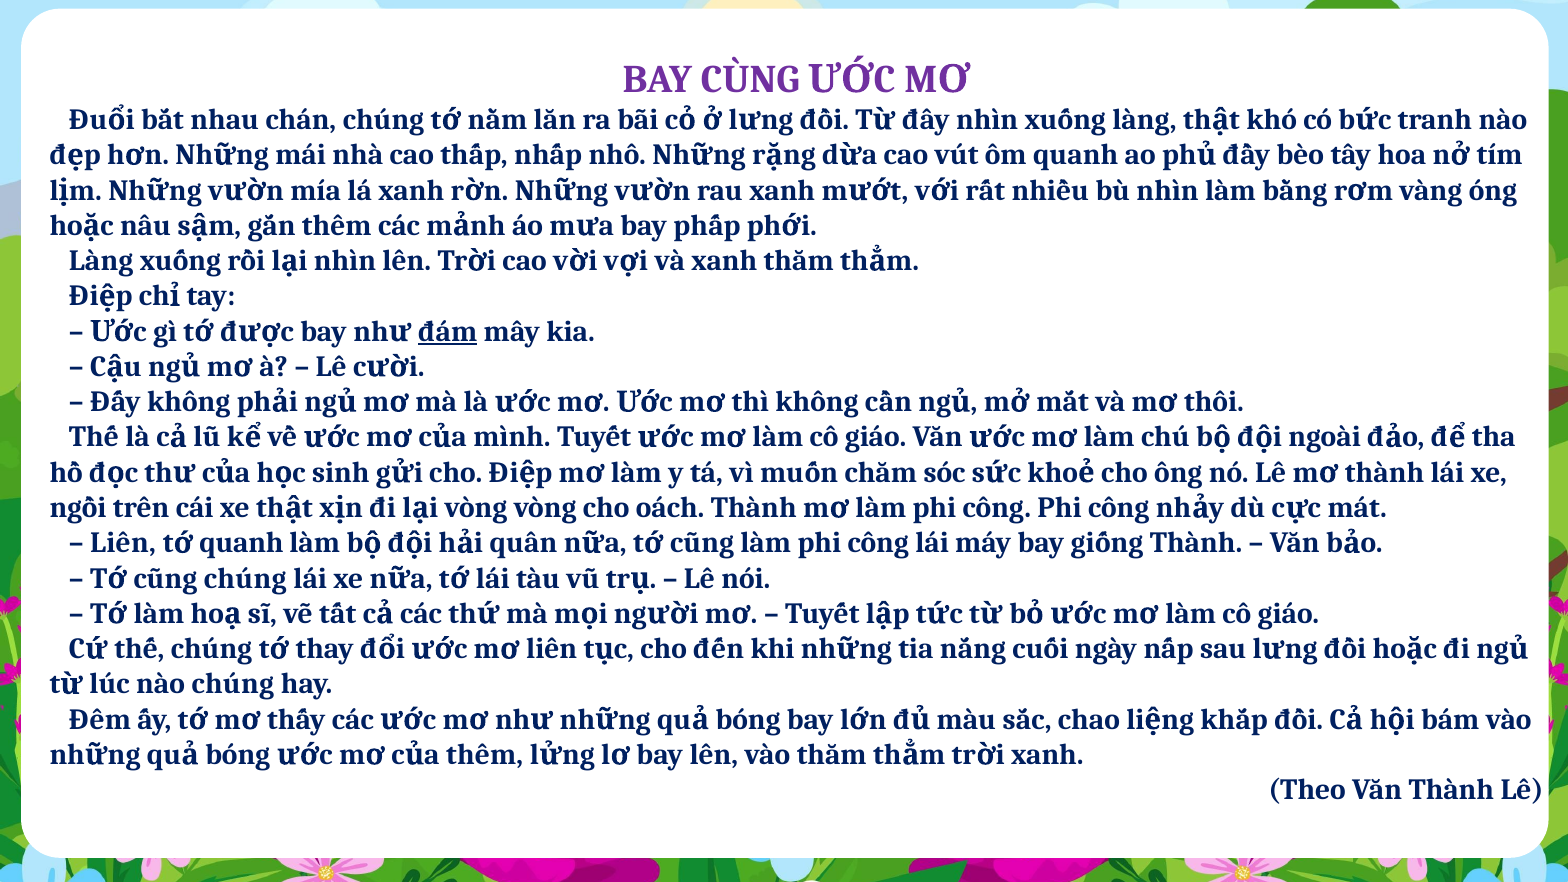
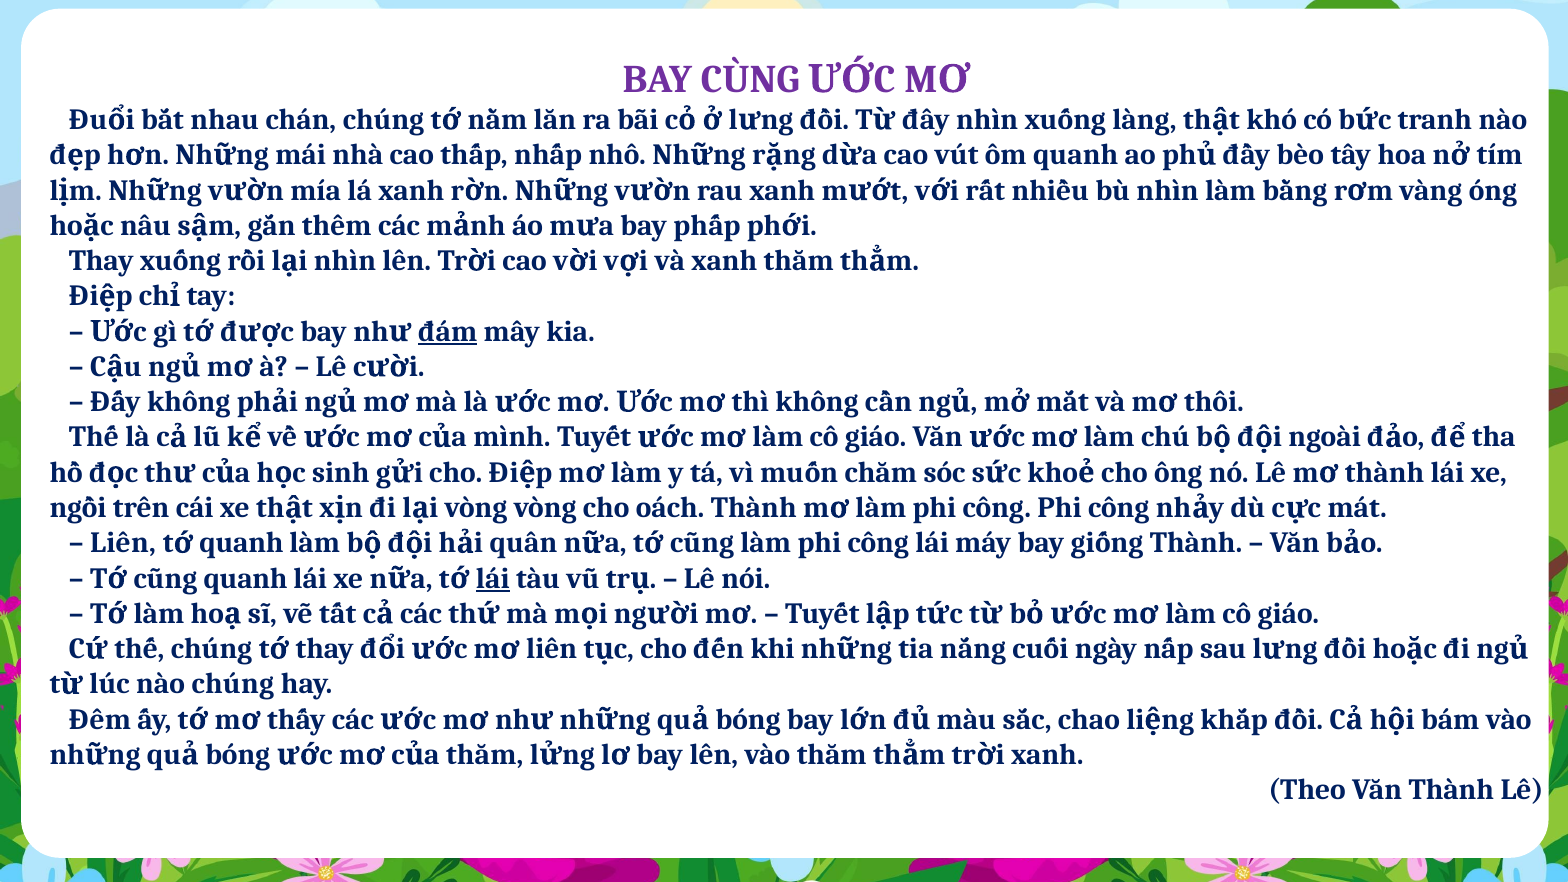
Làng: Làng -> Thay (101, 261)
cũng chúng: chúng -> quanh (246, 578)
lái underline: none -> present (493, 578)
thêm: thêm -> thăm (485, 755)
